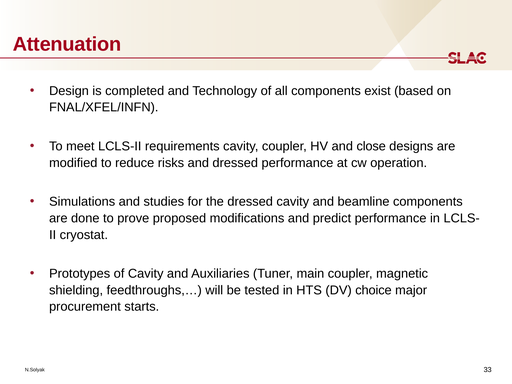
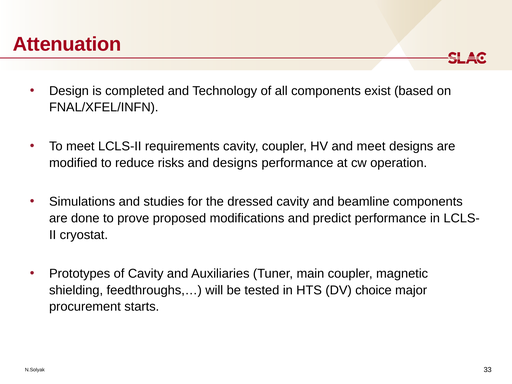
and close: close -> meet (371, 146)
and dressed: dressed -> designs (235, 163)
